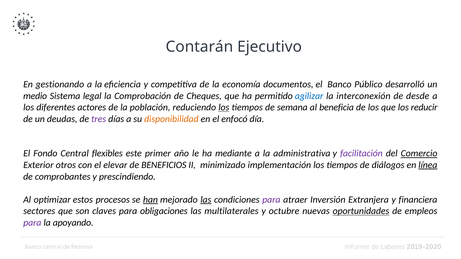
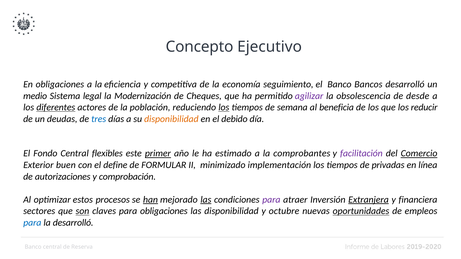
Contarán: Contarán -> Concepto (200, 47)
En gestionando: gestionando -> obligaciones (60, 84)
documentos: documentos -> seguimiento (288, 84)
Público: Público -> Bancos (368, 84)
Comprobación: Comprobación -> Modernización (143, 96)
agilizar colour: blue -> purple (309, 96)
interconexión: interconexión -> obsolescencia (363, 96)
diferentes underline: none -> present (56, 108)
tres colour: purple -> blue (99, 119)
enfocó: enfocó -> debido (234, 119)
primer underline: none -> present (158, 154)
mediante: mediante -> estimado (233, 154)
administrativa: administrativa -> comprobantes (302, 154)
otros: otros -> buen (66, 165)
elevar: elevar -> define (115, 165)
BENEFICIOS: BENEFICIOS -> FORMULAR (164, 165)
diálogos: diálogos -> privadas (388, 165)
línea underline: present -> none (428, 165)
comprobantes: comprobantes -> autorizaciones (63, 177)
prescindiendo: prescindiendo -> comprobación (127, 177)
Extranjera underline: none -> present (369, 200)
son underline: none -> present (82, 211)
las multilaterales: multilaterales -> disponibilidad (231, 211)
para colour: purple -> blue (32, 223)
la apoyando: apoyando -> desarrolló (73, 223)
